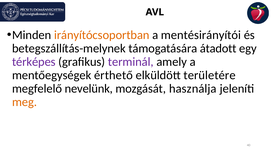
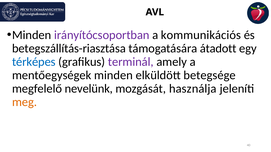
irányítócsoportban colour: orange -> purple (102, 35)
mentésirányítói: mentésirányítói -> kommunikációs (201, 35)
betegszállítás-melynek: betegszállítás-melynek -> betegszállítás-riasztása (69, 48)
térképes colour: purple -> blue (34, 62)
mentőegységek érthető: érthető -> minden (113, 75)
területére: területére -> betegsége (210, 75)
